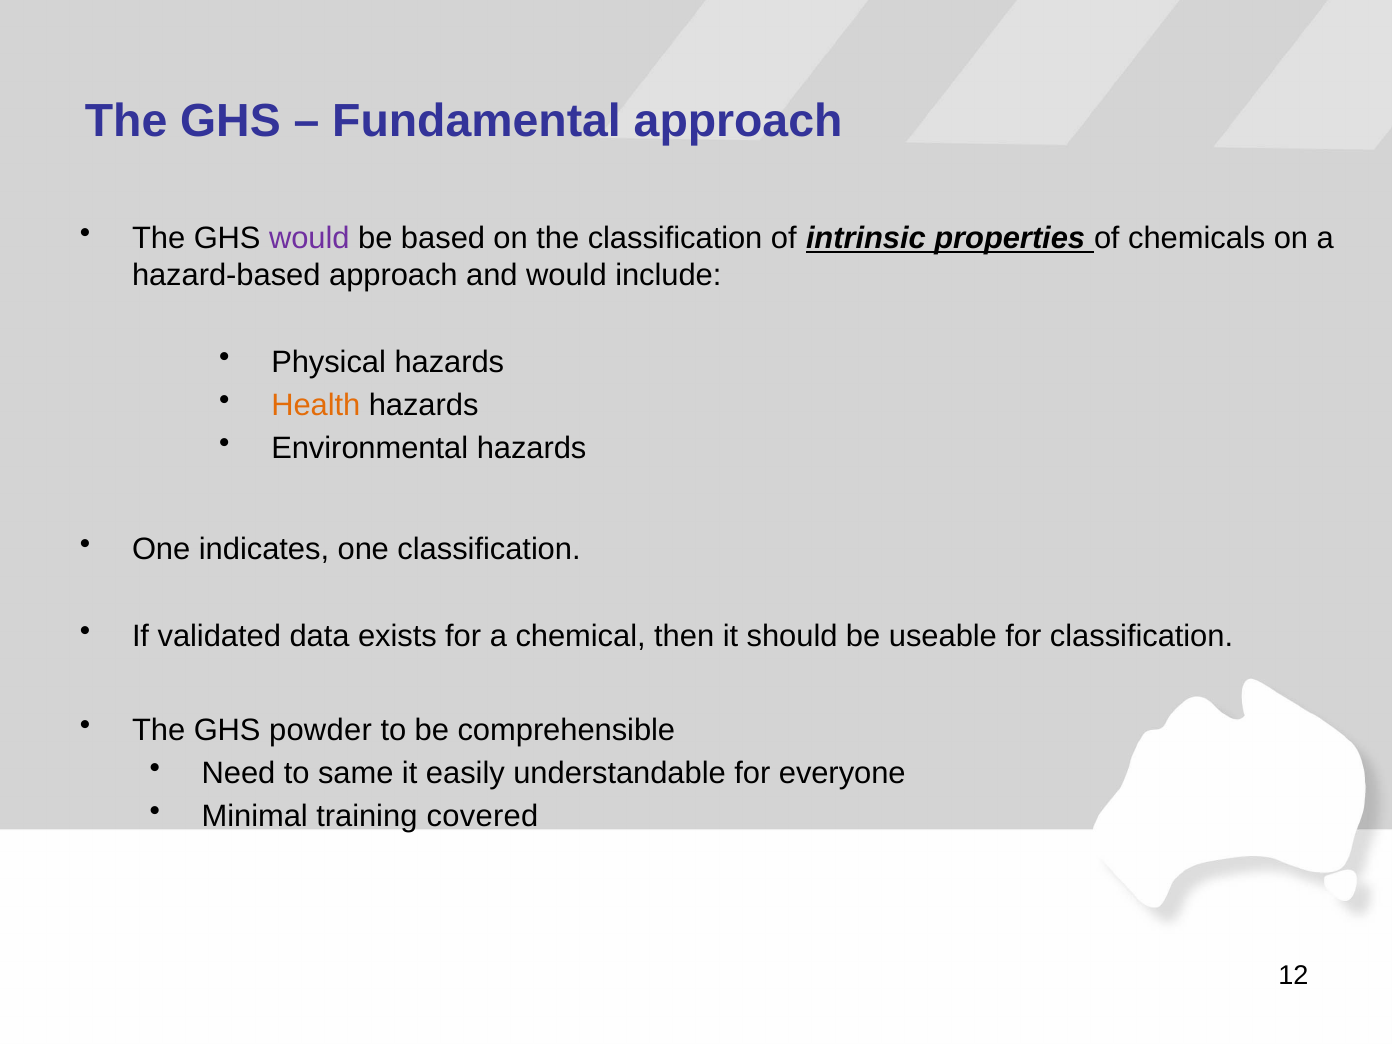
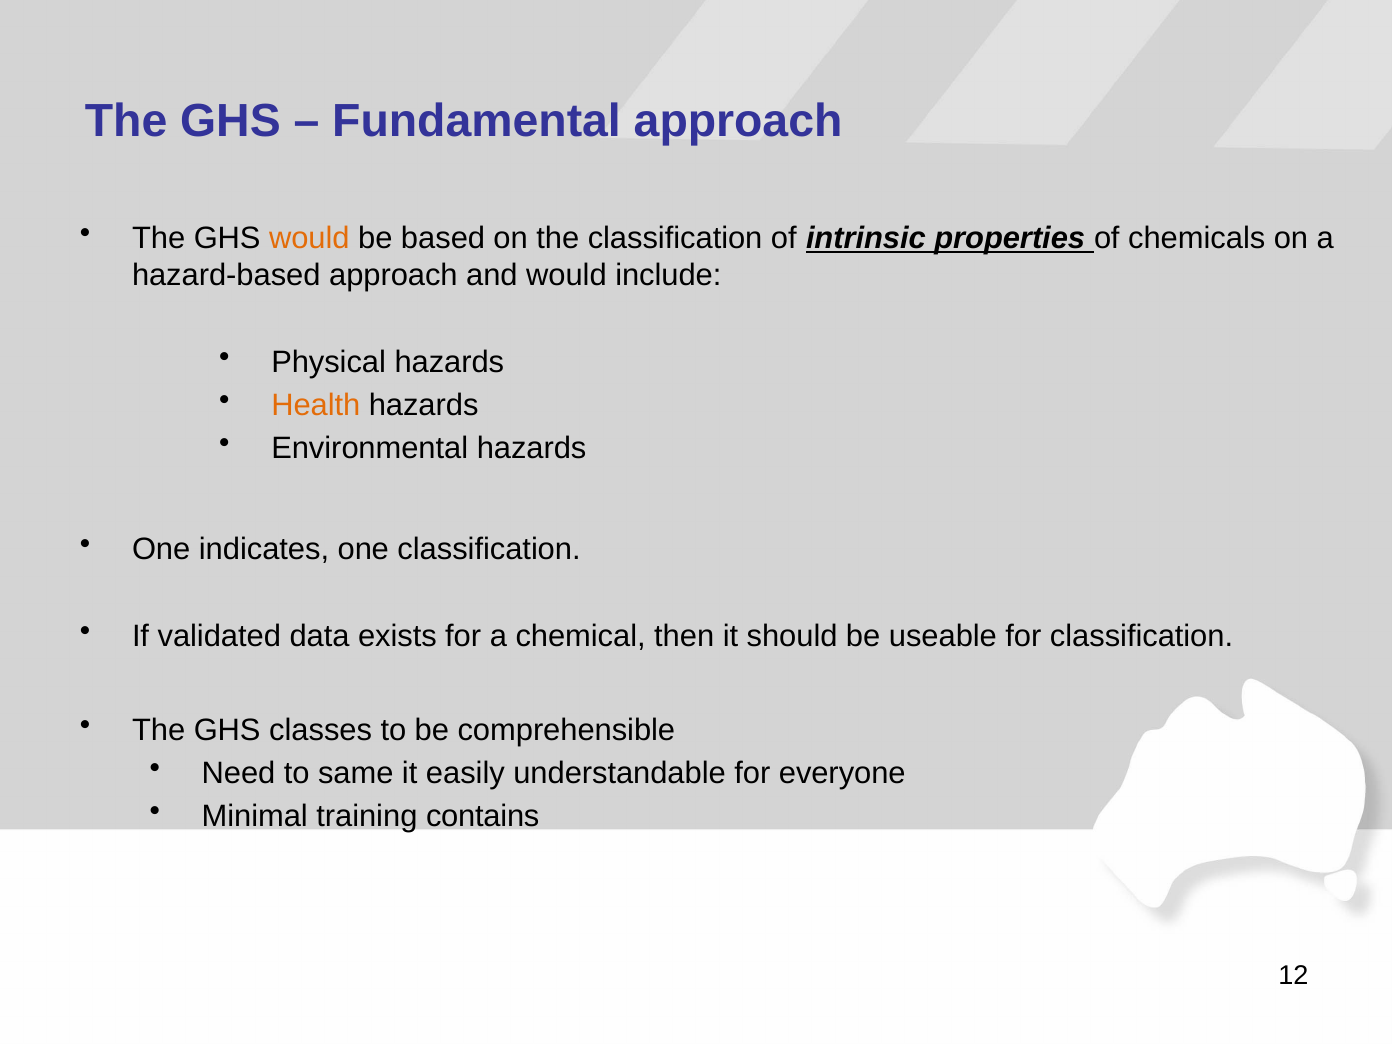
would colour: purple -> orange (309, 238)
powder: powder -> classes (321, 730)
covered: covered -> contains (483, 817)
